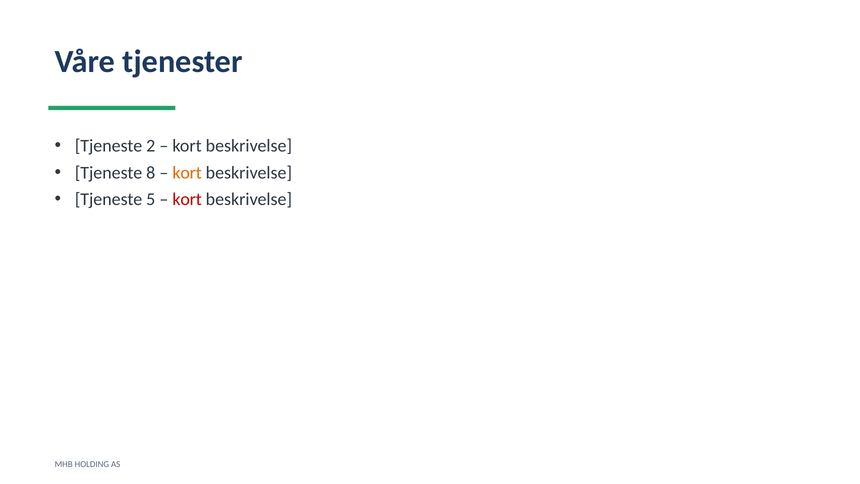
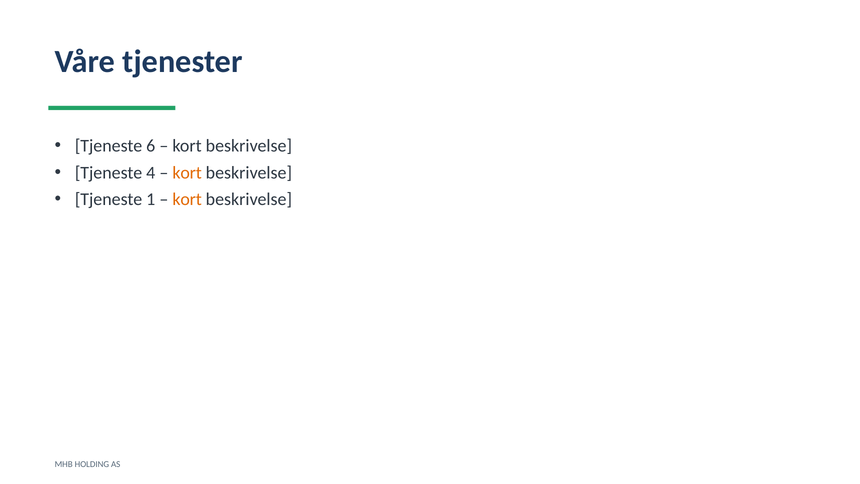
2: 2 -> 6 (151, 146)
8: 8 -> 4 (151, 173)
5: 5 -> 1 (151, 199)
kort colour: red -> orange (187, 199)
